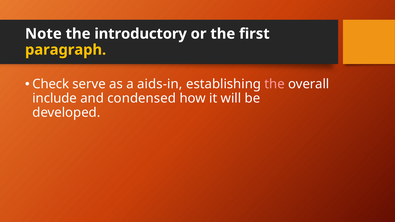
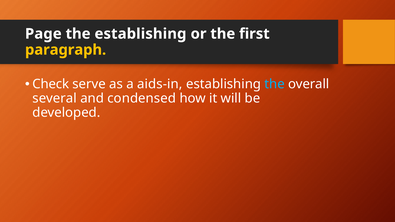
Note: Note -> Page (43, 34)
the introductory: introductory -> establishing (140, 34)
the colour: pink -> light blue (275, 84)
include: include -> several (55, 98)
